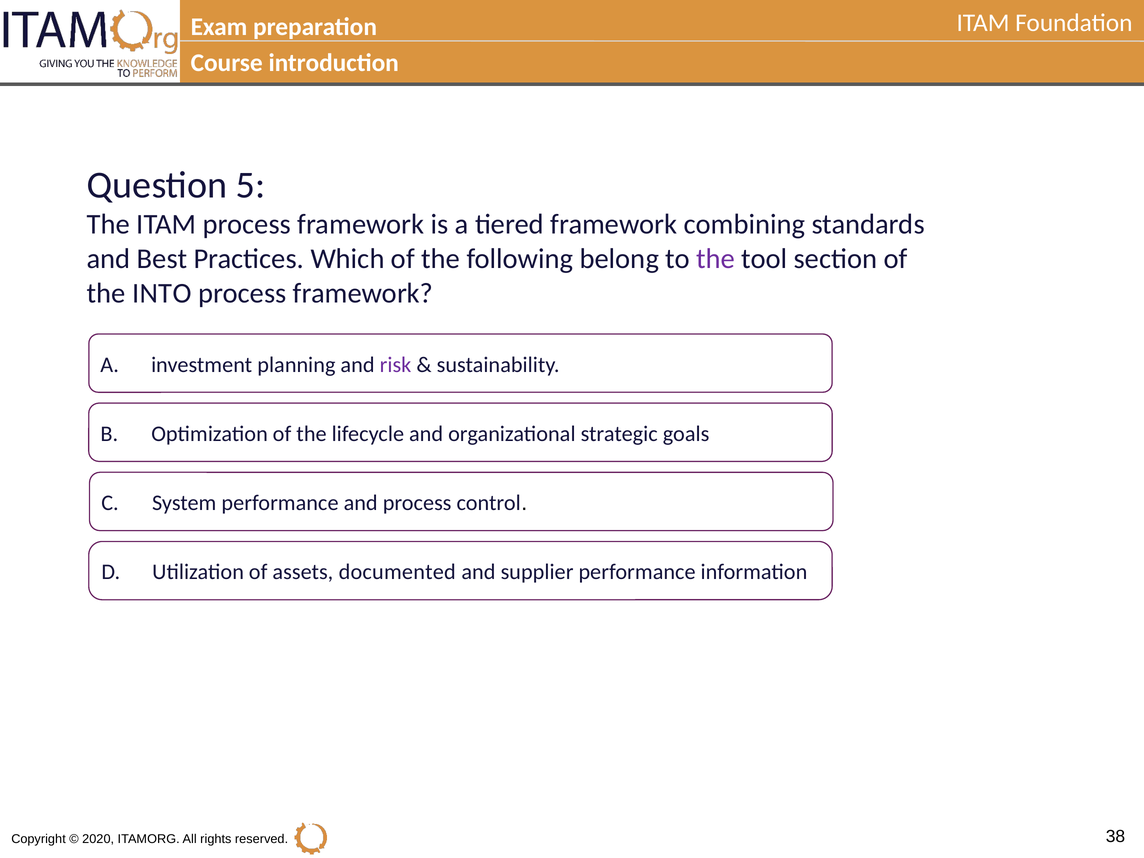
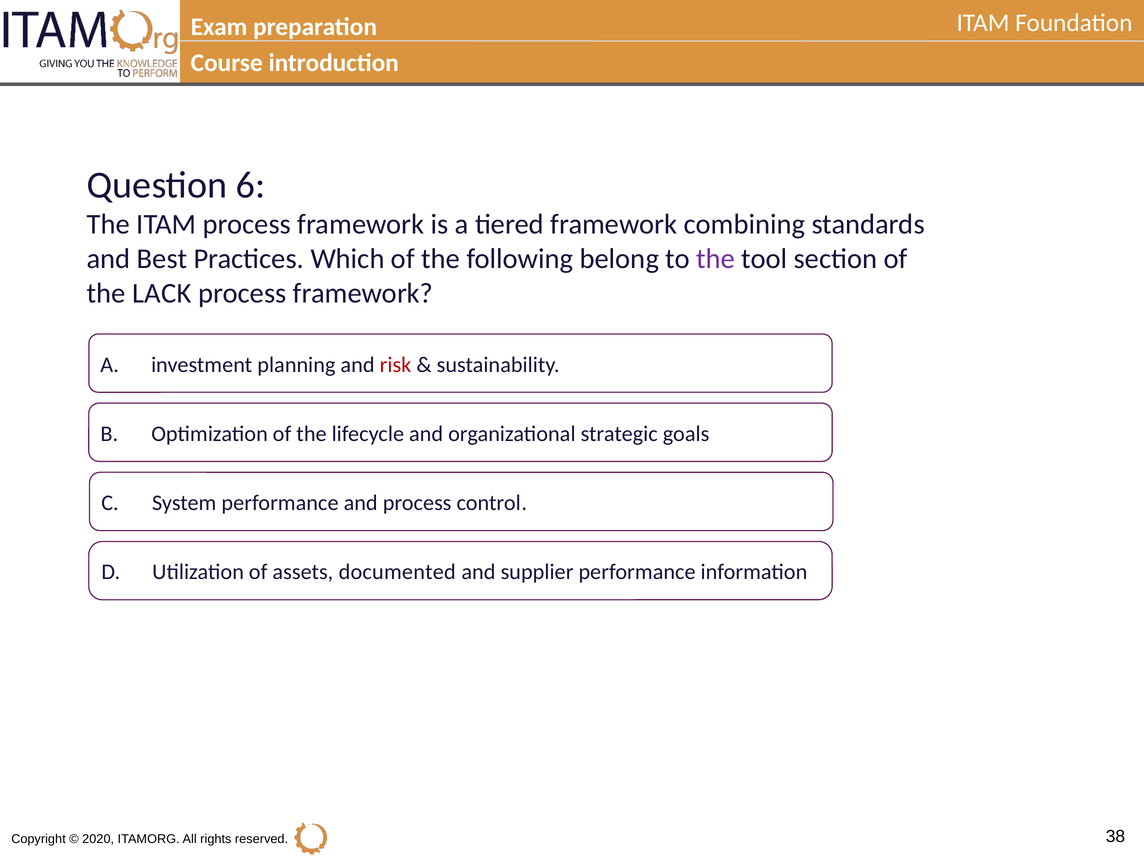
5: 5 -> 6 (251, 185)
INTO: INTO -> LACK (162, 293)
risk colour: purple -> red (395, 365)
